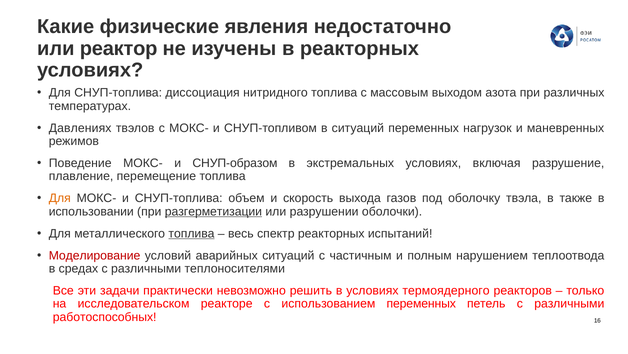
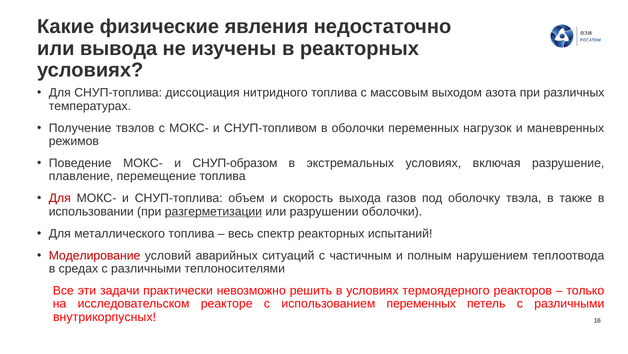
реактор: реактор -> вывода (119, 48)
Давлениях: Давлениях -> Получение (80, 128)
в ситуаций: ситуаций -> оболочки (358, 128)
Для colour: orange -> red (60, 198)
топлива underline: present -> none (191, 233)
работоспособных: работоспособных -> внутрикорпусных (105, 317)
